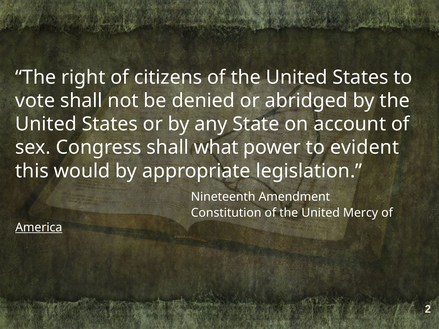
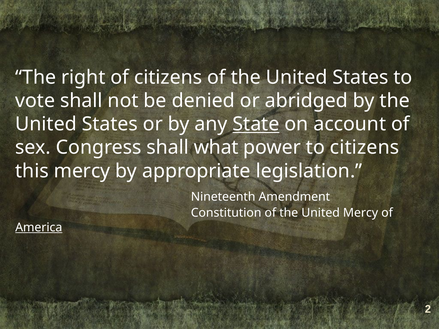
State underline: none -> present (256, 124)
to evident: evident -> citizens (365, 148)
this would: would -> mercy (82, 171)
